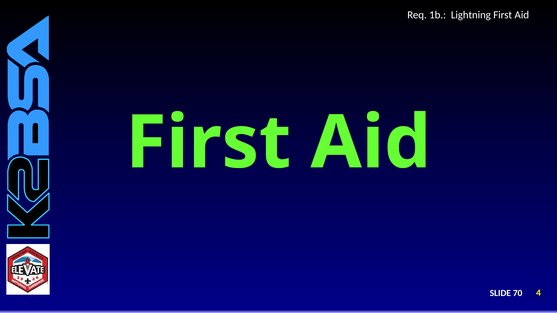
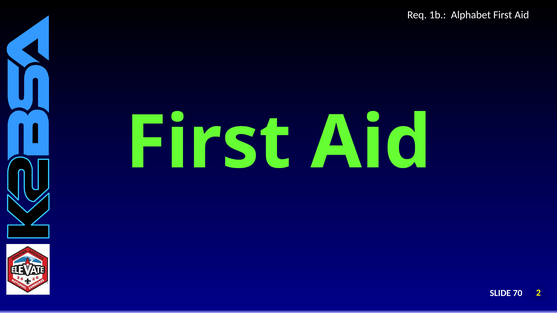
Lightning: Lightning -> Alphabet (471, 15)
4: 4 -> 2 (538, 293)
